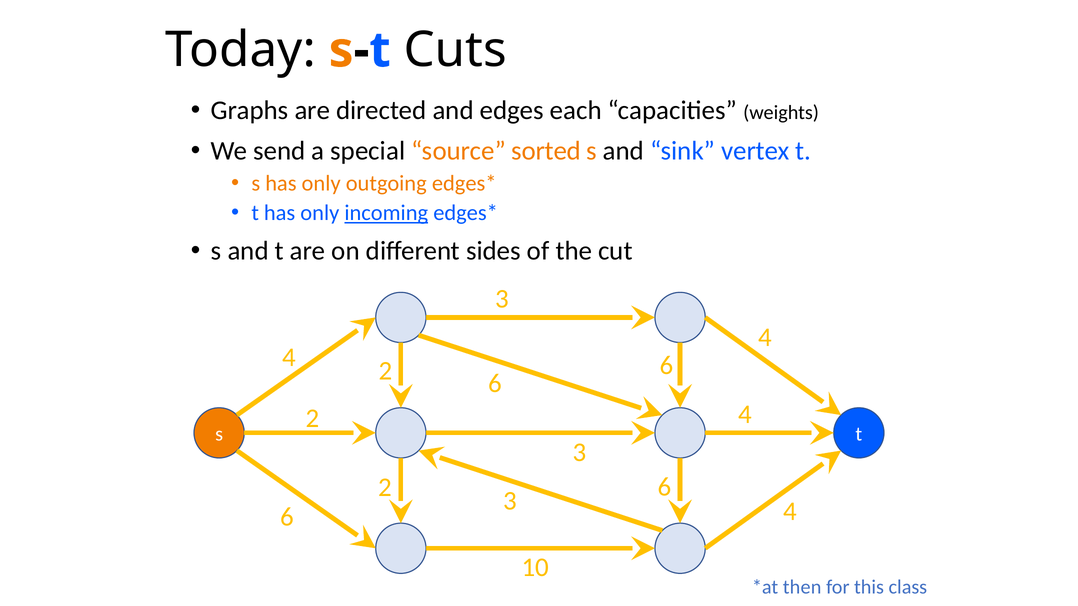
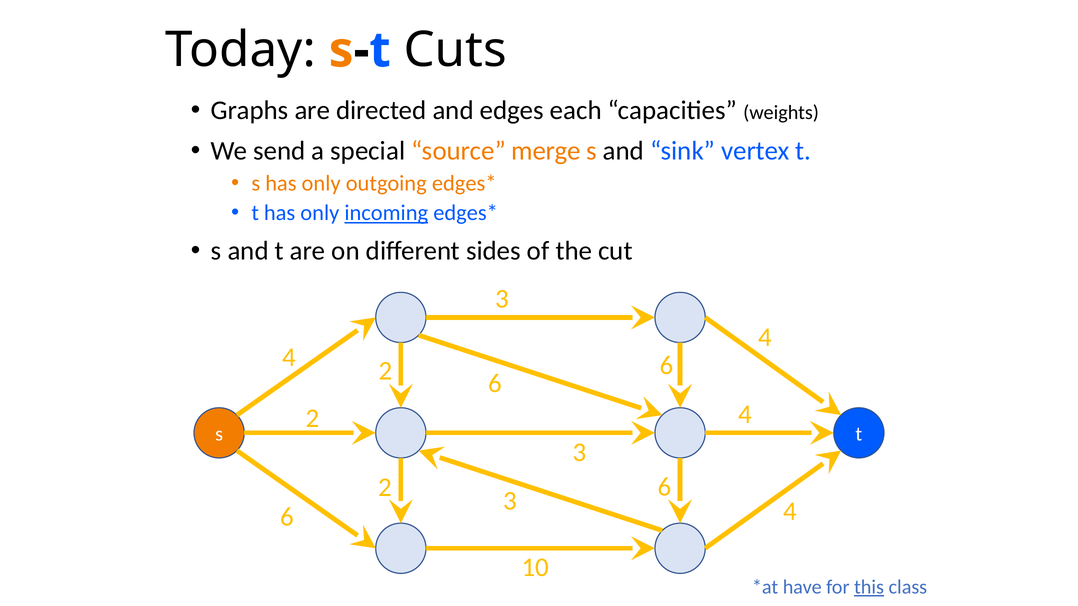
sorted: sorted -> merge (546, 151)
then: then -> have (802, 587)
this underline: none -> present (869, 587)
